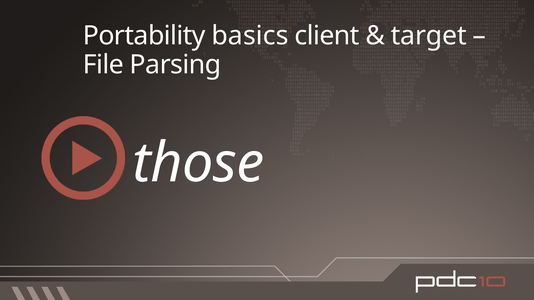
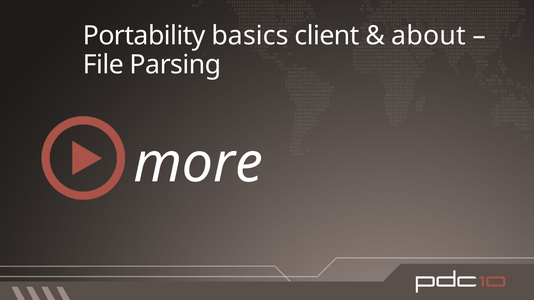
target: target -> about (429, 36)
those: those -> more (198, 163)
